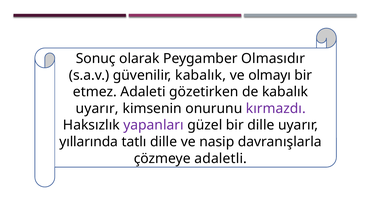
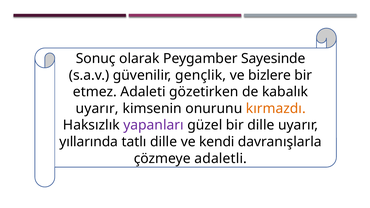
Olmasıdır: Olmasıdır -> Sayesinde (273, 59)
güvenilir kabalık: kabalık -> gençlik (201, 75)
olmayı: olmayı -> bizlere (270, 75)
kırmazdı colour: purple -> orange (276, 109)
nasip: nasip -> kendi (217, 142)
